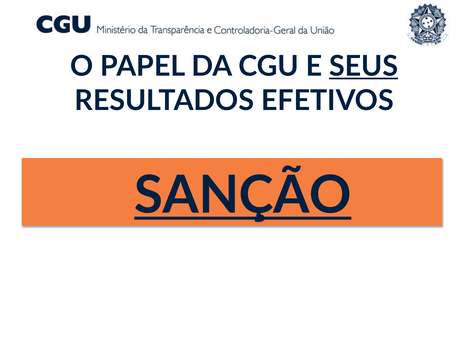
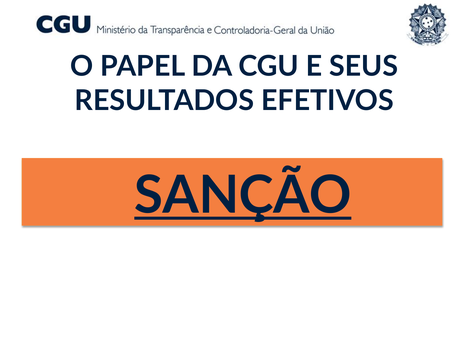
SEUS underline: present -> none (364, 66)
